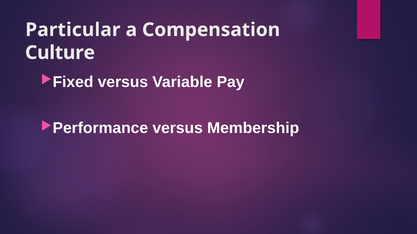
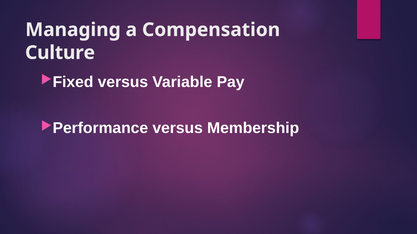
Particular: Particular -> Managing (73, 30)
